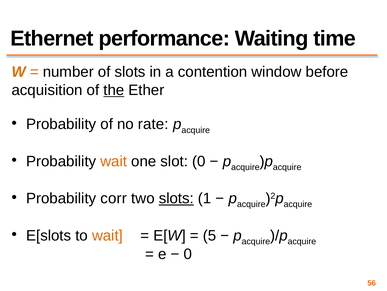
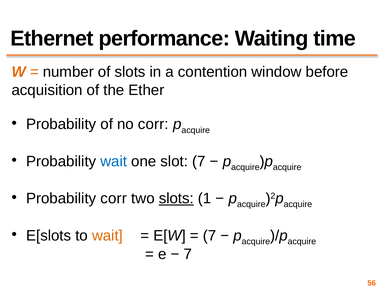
the underline: present -> none (114, 90)
no rate: rate -> corr (153, 124)
wait colour: orange -> blue (114, 161)
slot 0: 0 -> 7 (199, 161)
5: 5 -> 7 (210, 235)
0: 0 -> 7 (188, 253)
